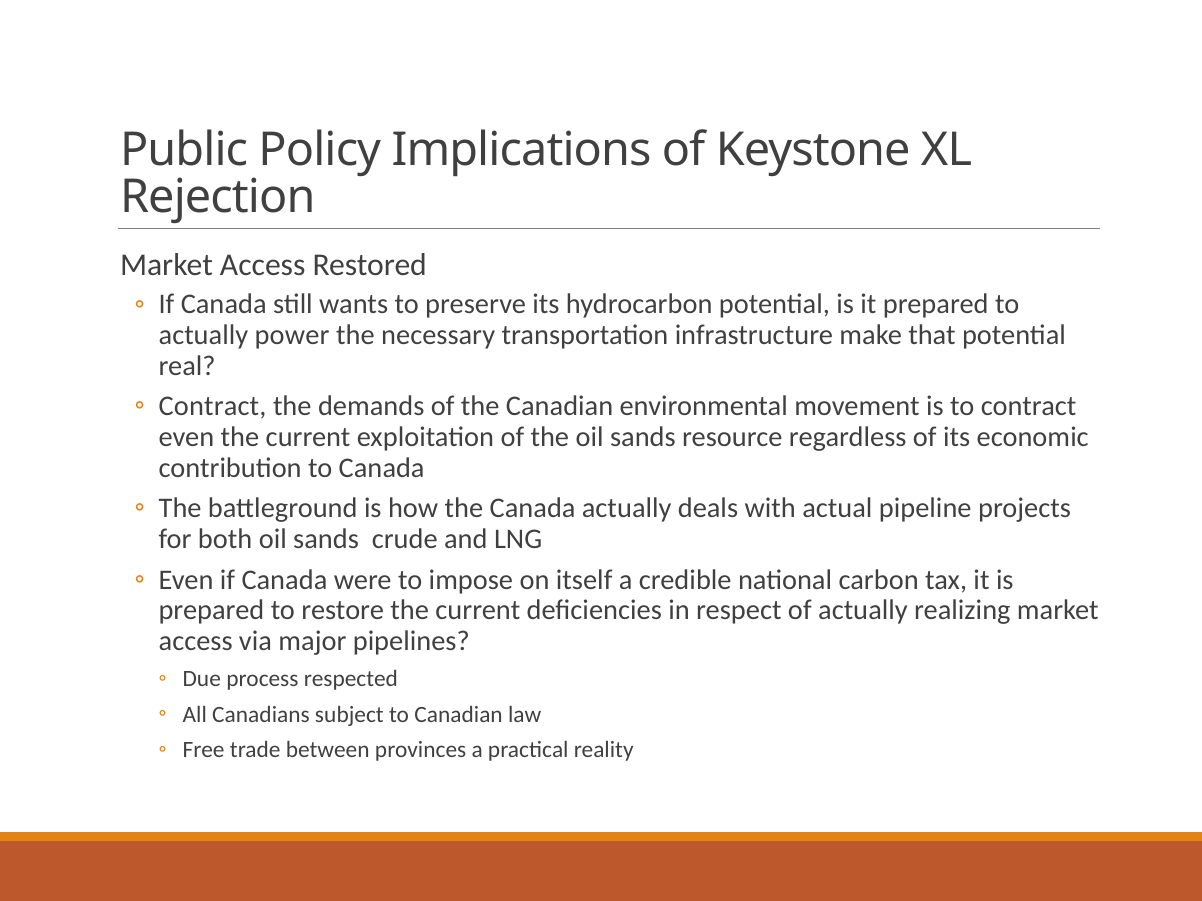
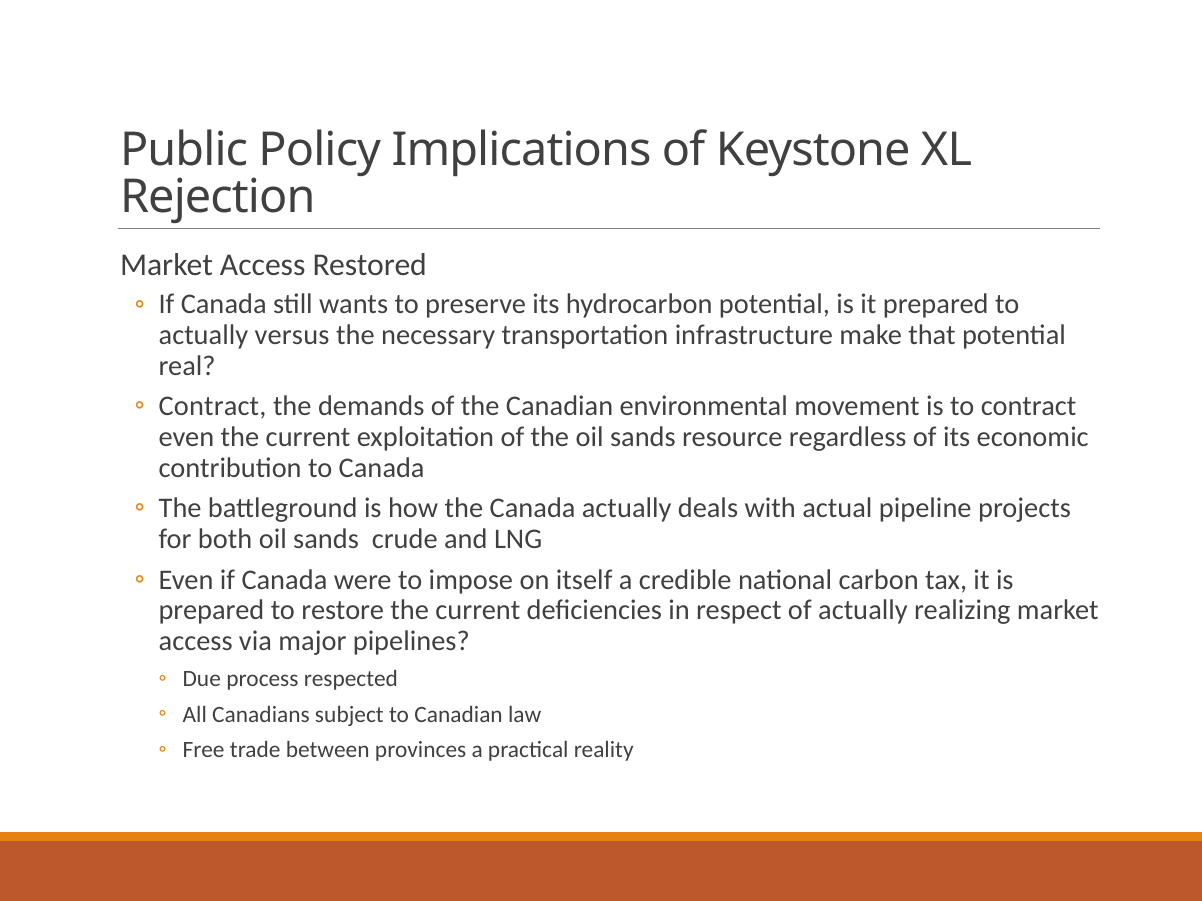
power: power -> versus (292, 335)
